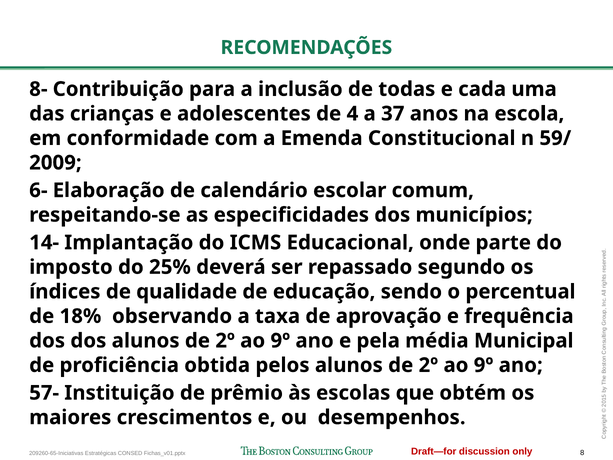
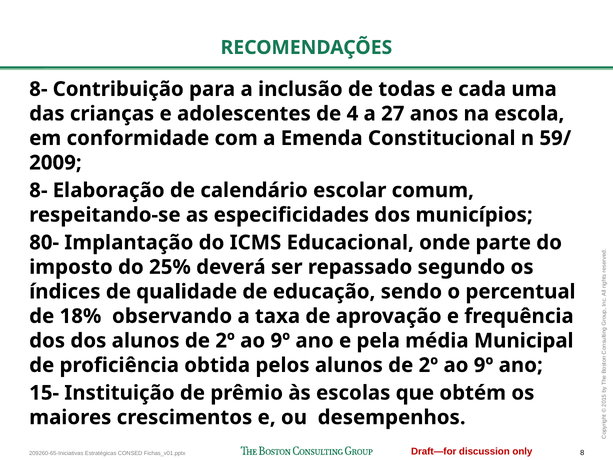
37: 37 -> 27 (393, 114)
6-: 6- -> 8- (38, 190)
14-: 14- -> 80- (44, 242)
57-: 57- -> 15- (44, 393)
